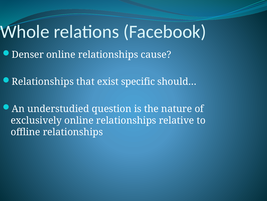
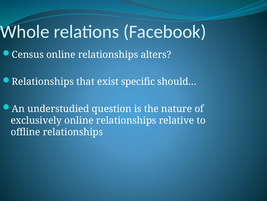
Denser: Denser -> Census (28, 54)
cause: cause -> alters (156, 54)
